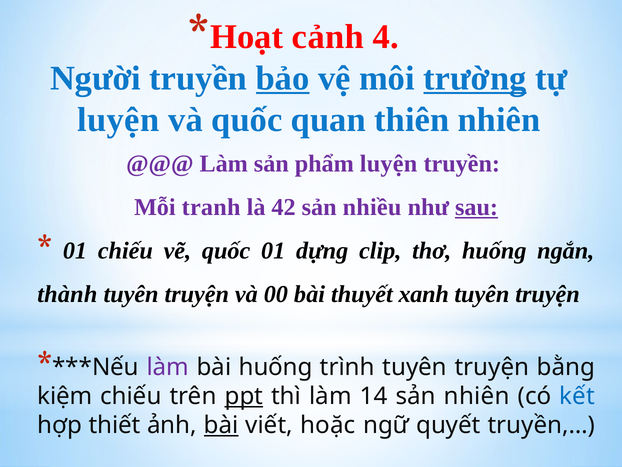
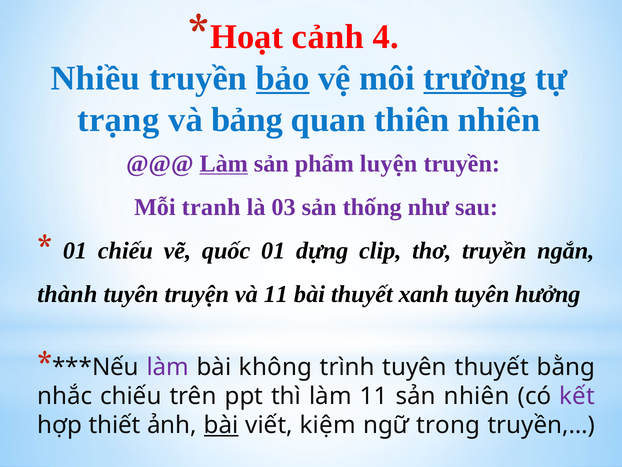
Người: Người -> Nhiều (95, 78)
luyện: luyện -> trạng (118, 120)
và quốc: quốc -> bảng (247, 120)
Làm underline: none -> present (224, 163)
42: 42 -> 03 (284, 207)
nhiều: nhiều -> thống (372, 207)
sau underline: present -> none (477, 207)
thơ huống: huống -> truyền (494, 251)
và 00: 00 -> 11 (276, 294)
truyện: truyện -> hưởng (548, 294)
bài huống: huống -> không (276, 367)
trình tuyên truyện: truyện -> thuyết (492, 367)
kiệm: kiệm -> nhắc (65, 396)
ppt underline: present -> none (244, 396)
làm 14: 14 -> 11 (374, 396)
kết colour: blue -> purple (577, 396)
hoặc: hoặc -> kiệm (328, 425)
quyết: quyết -> trong (448, 425)
